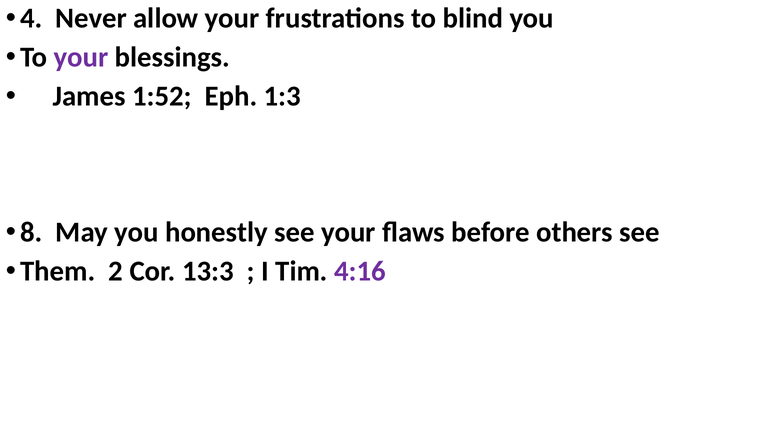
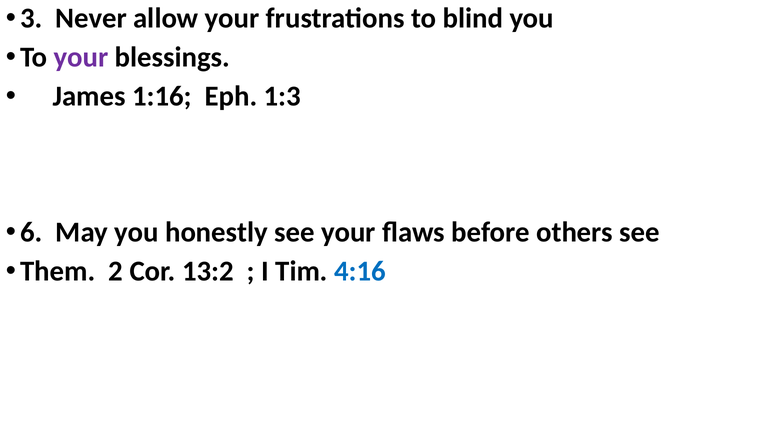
4: 4 -> 3 (31, 18)
1:52: 1:52 -> 1:16 (162, 96)
8: 8 -> 6 (31, 232)
13:3: 13:3 -> 13:2 (208, 271)
4:16 colour: purple -> blue (360, 271)
